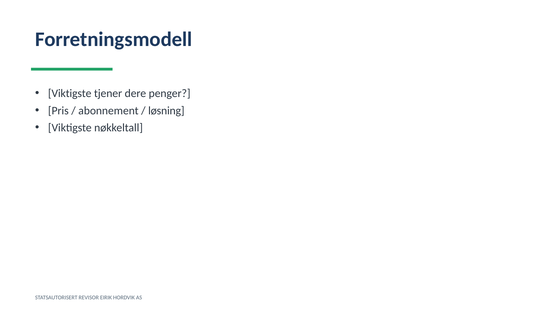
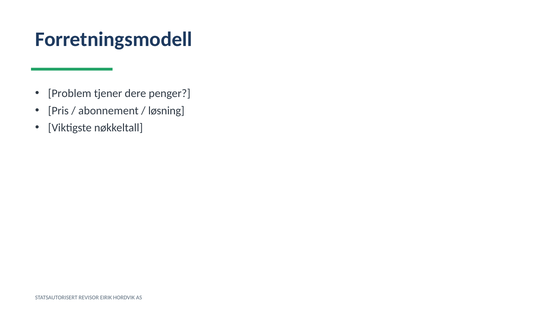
Viktigste: Viktigste -> Problem (70, 93)
